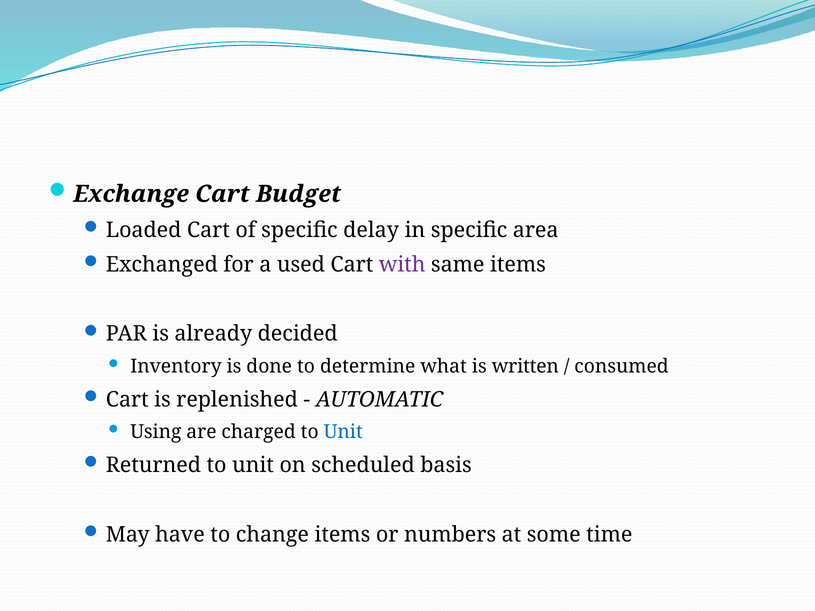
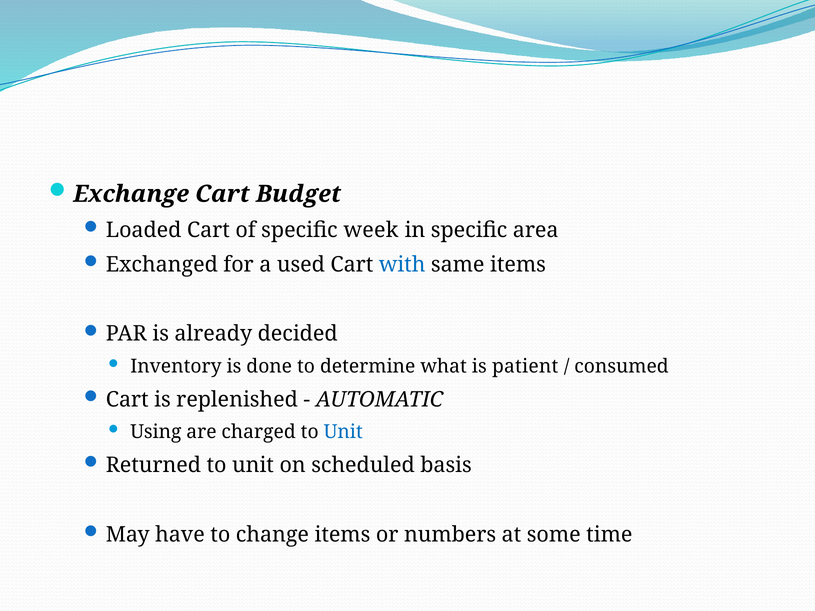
delay: delay -> week (371, 230)
with colour: purple -> blue (402, 265)
written: written -> patient (525, 366)
